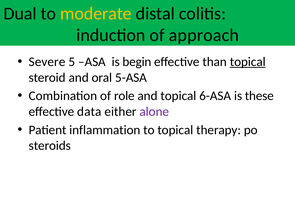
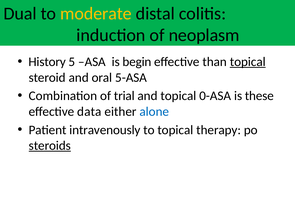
approach: approach -> neoplasm (204, 35)
Severe: Severe -> History (47, 62)
role: role -> trial (124, 96)
6-ASA: 6-ASA -> 0-ASA (215, 96)
alone colour: purple -> blue (154, 112)
inflammation: inflammation -> intravenously (105, 130)
steroids underline: none -> present (50, 146)
